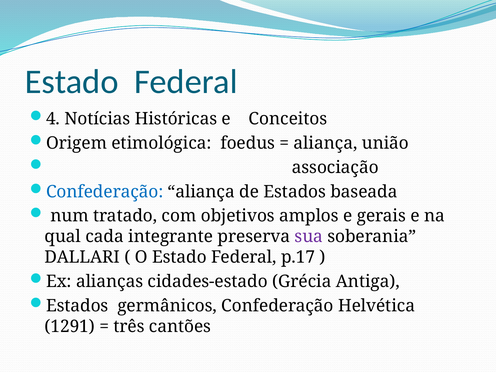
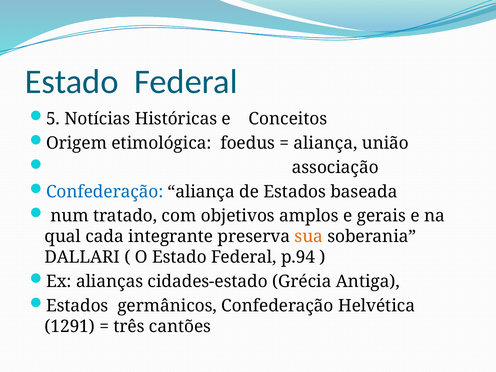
4: 4 -> 5 (53, 119)
sua colour: purple -> orange (309, 237)
p.17: p.17 -> p.94 (298, 257)
